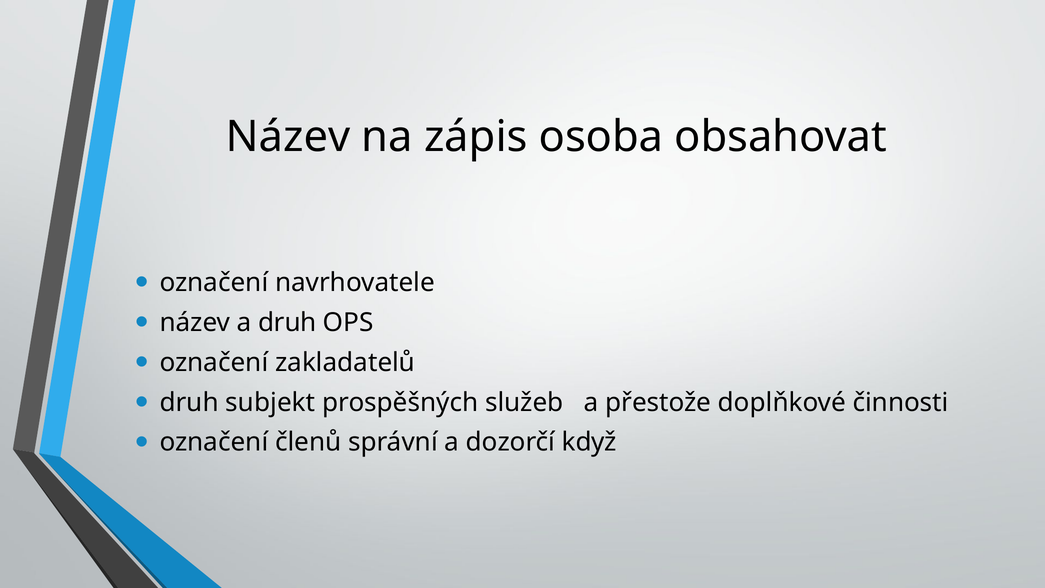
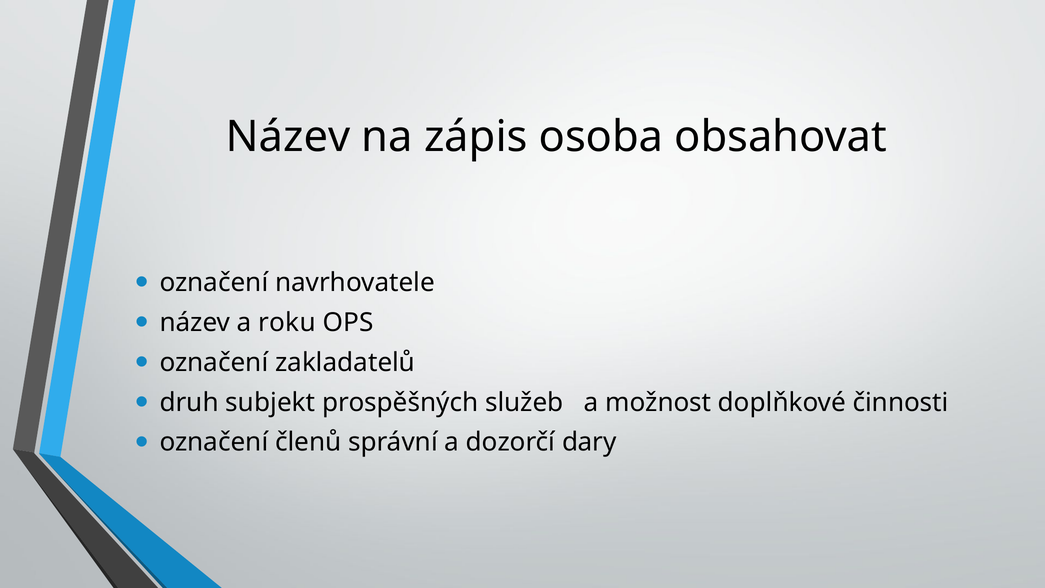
a druh: druh -> roku (287, 322)
přestože: přestože -> možnost (658, 402)
když: když -> dary (589, 442)
